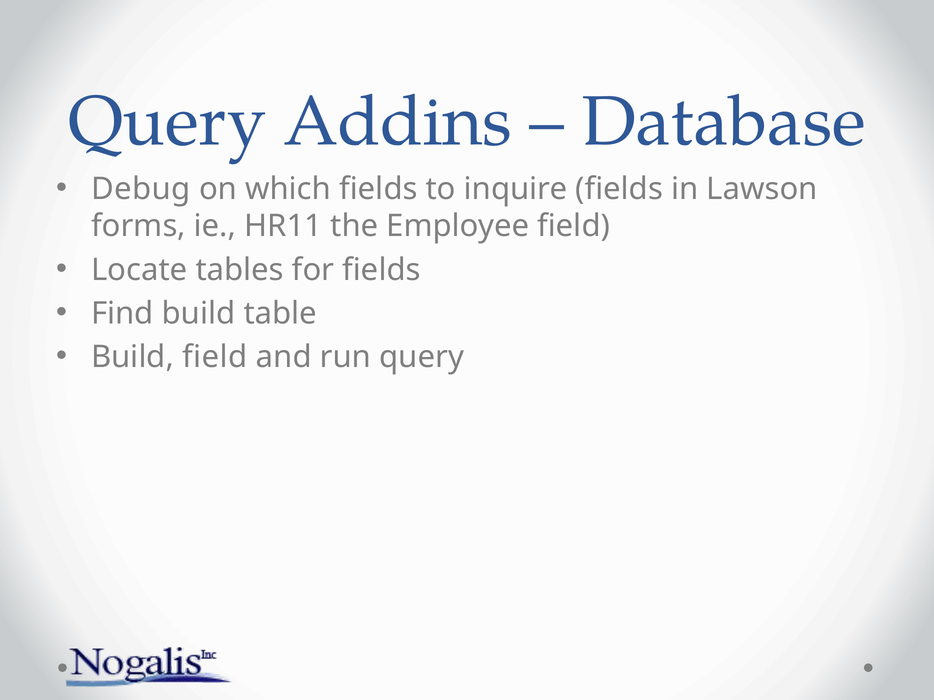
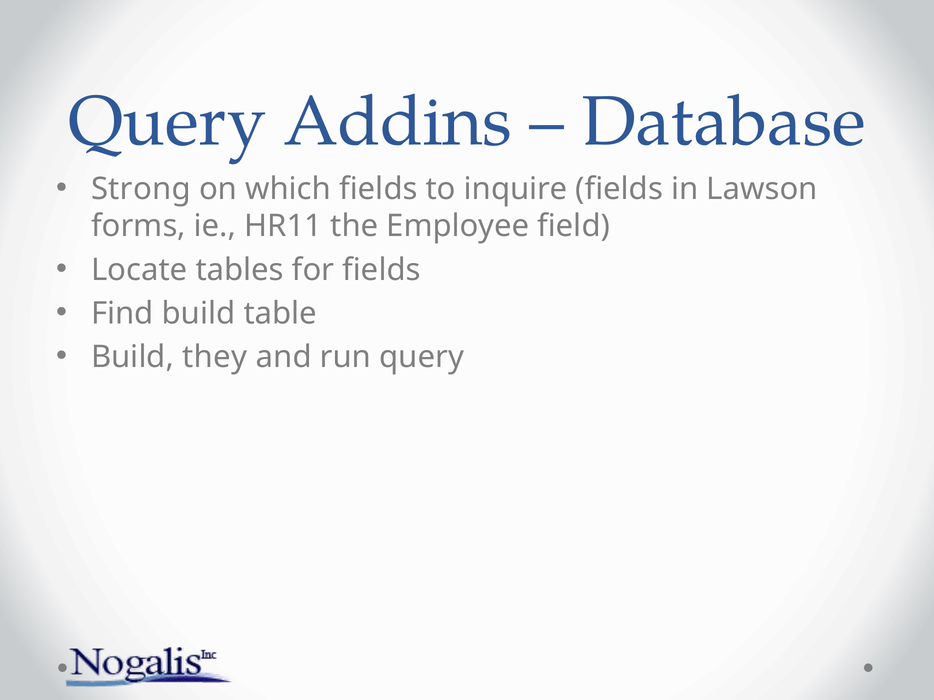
Debug: Debug -> Strong (141, 189)
Build field: field -> they (215, 357)
